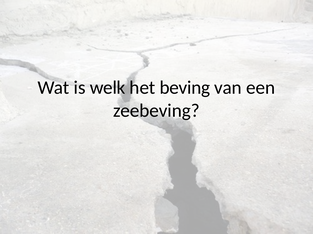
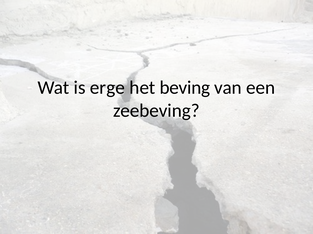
welk: welk -> erge (107, 88)
